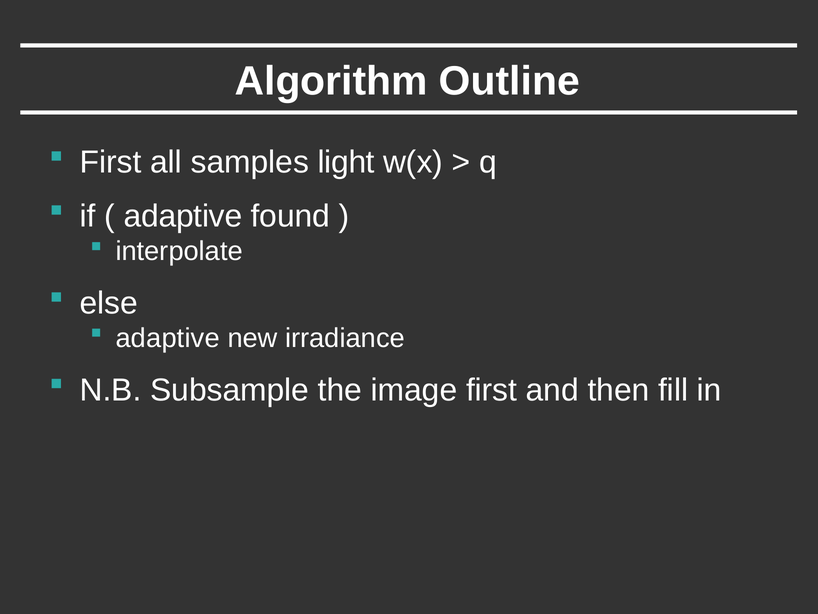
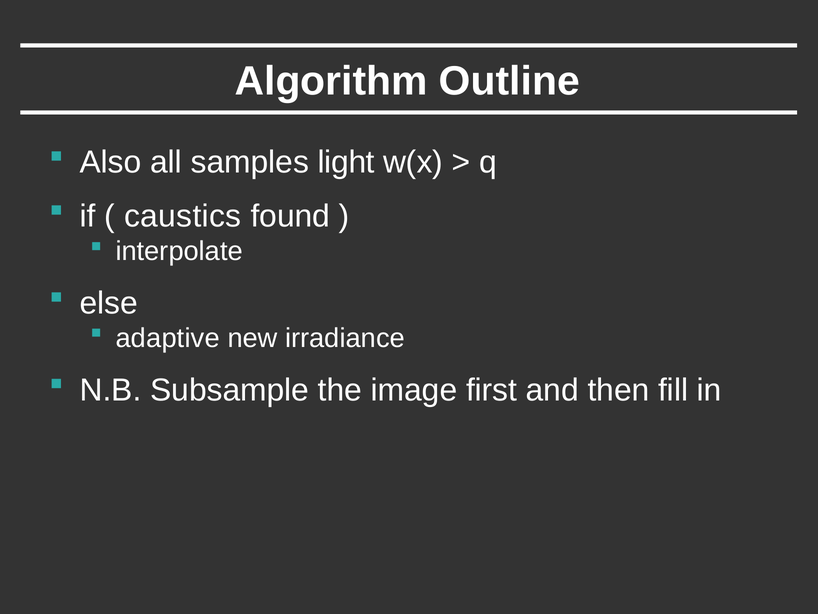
First: First -> Also (111, 162)
adaptive: adaptive -> caustics (183, 216)
